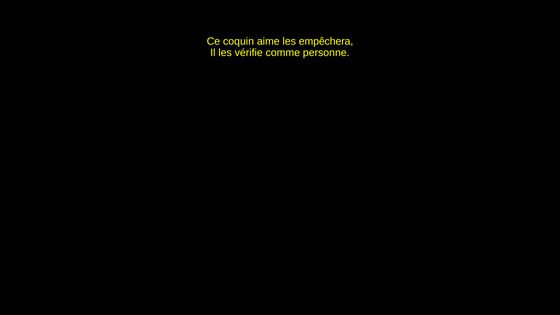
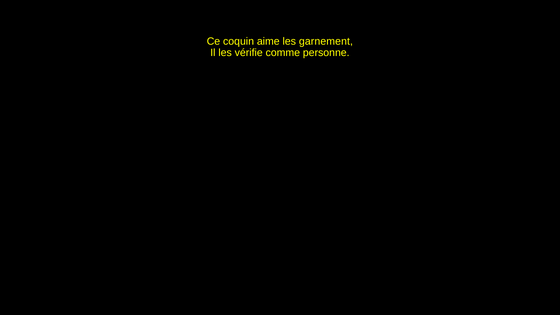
empêchera: empêchera -> garnement (326, 41)
